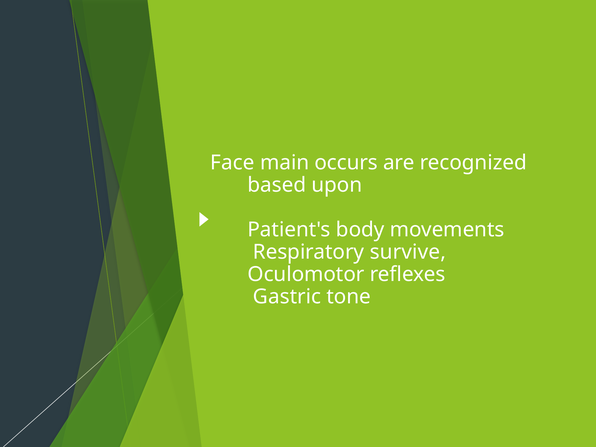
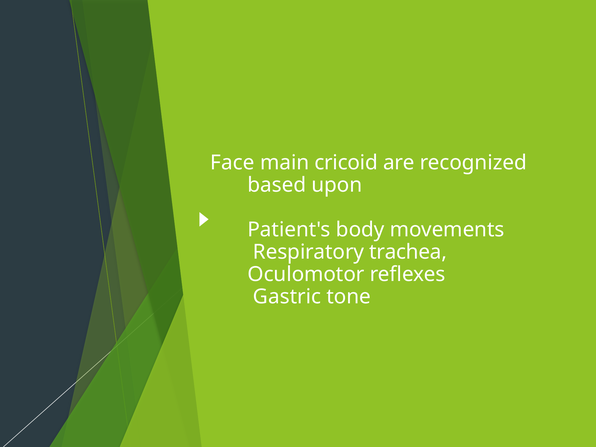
occurs: occurs -> cricoid (346, 163)
survive: survive -> trachea (408, 252)
